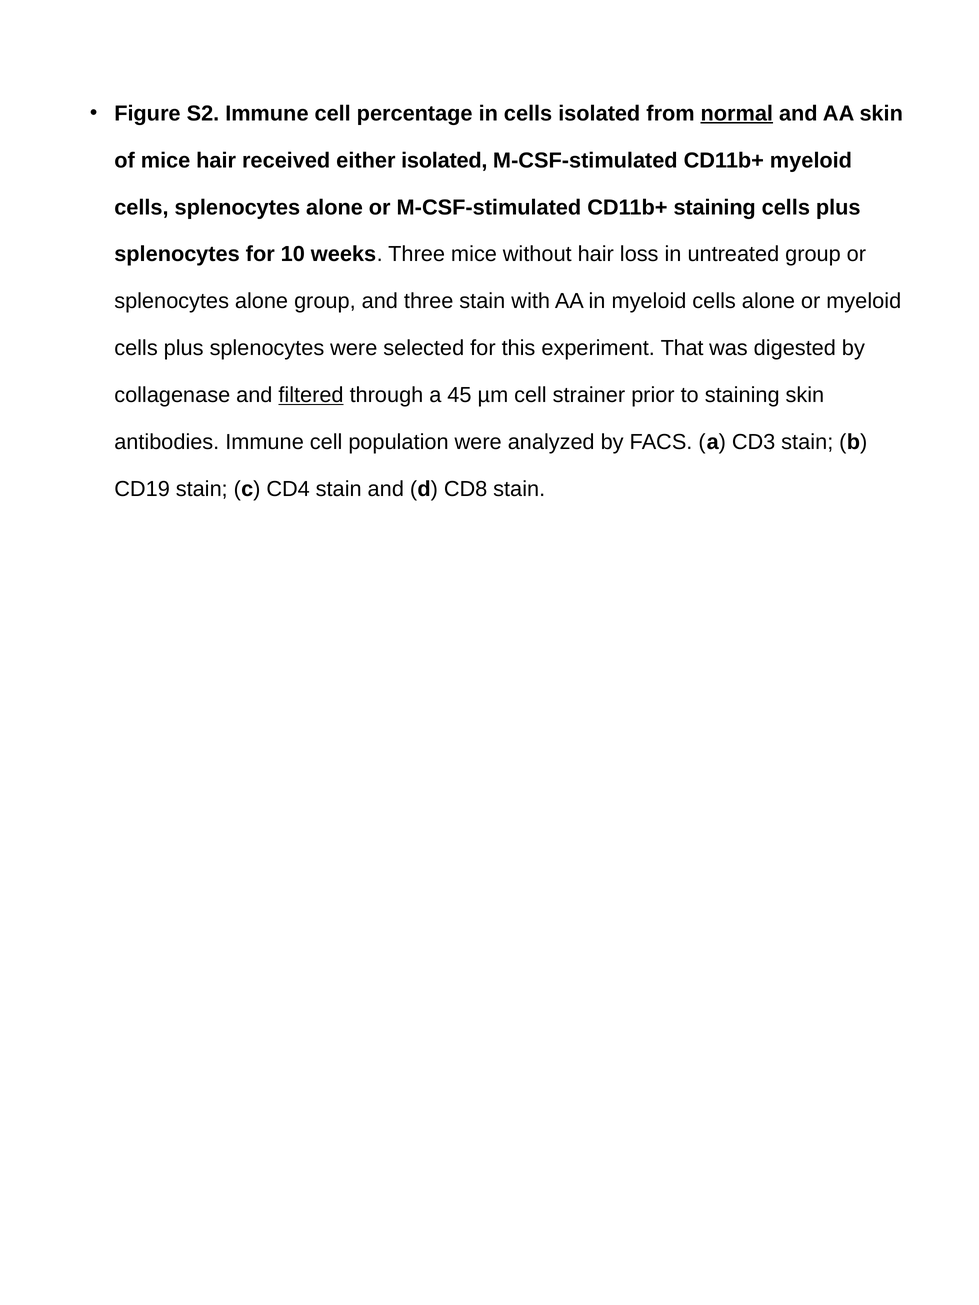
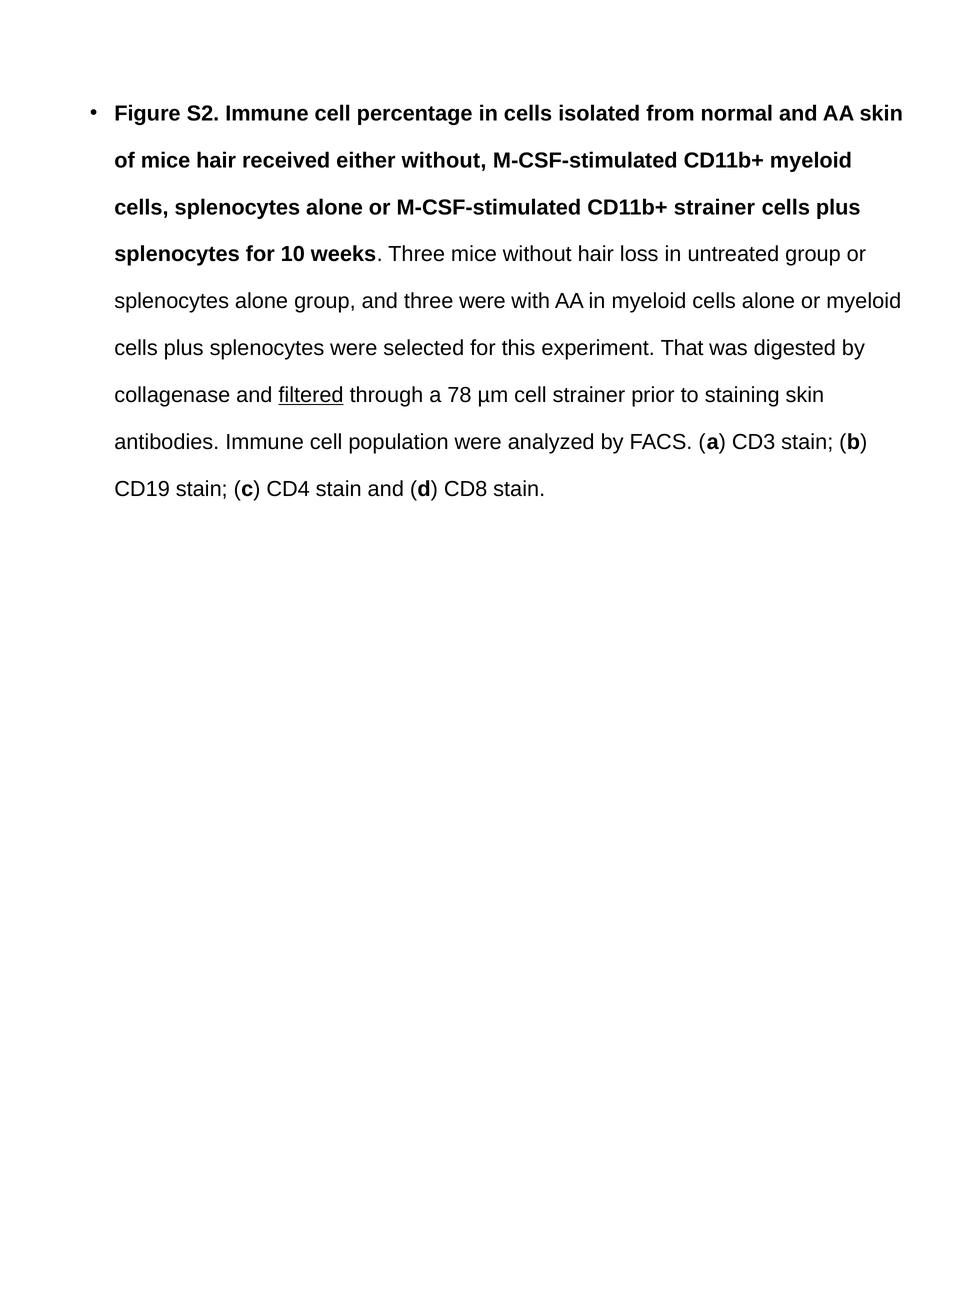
normal underline: present -> none (737, 113)
either isolated: isolated -> without (444, 160)
CD11b+ staining: staining -> strainer (714, 207)
three stain: stain -> were (482, 301)
45: 45 -> 78 (459, 395)
